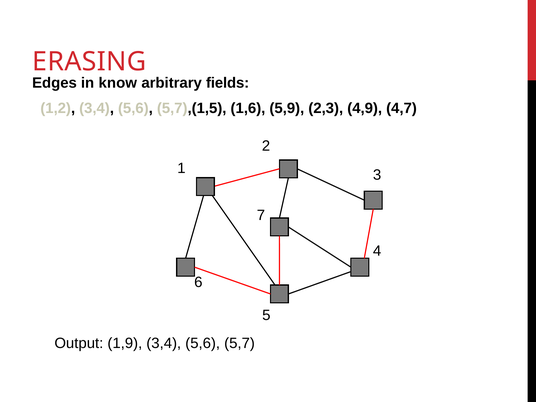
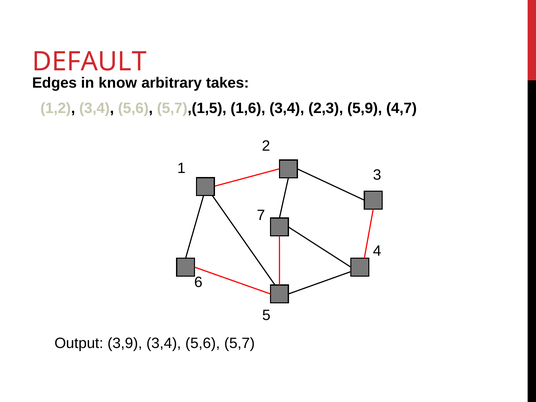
ERASING: ERASING -> DEFAULT (89, 62)
fields: fields -> takes (228, 83)
1,6 5,9: 5,9 -> 3,4 (287, 108)
4,9: 4,9 -> 5,9 (365, 108)
1,9: 1,9 -> 3,9 (125, 343)
